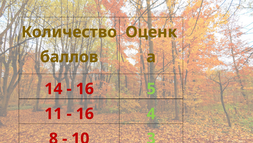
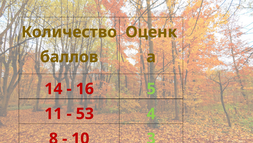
16: 16 -> 53 (85, 113)
